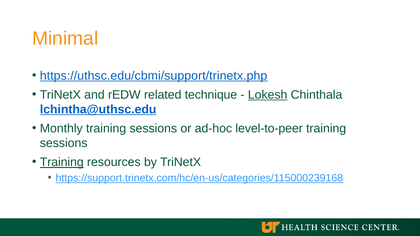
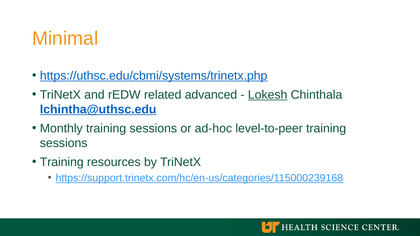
https://uthsc.edu/cbmi/support/trinetx.php: https://uthsc.edu/cbmi/support/trinetx.php -> https://uthsc.edu/cbmi/systems/trinetx.php (154, 76)
technique: technique -> advanced (211, 95)
Training underline: present -> none (62, 162)
